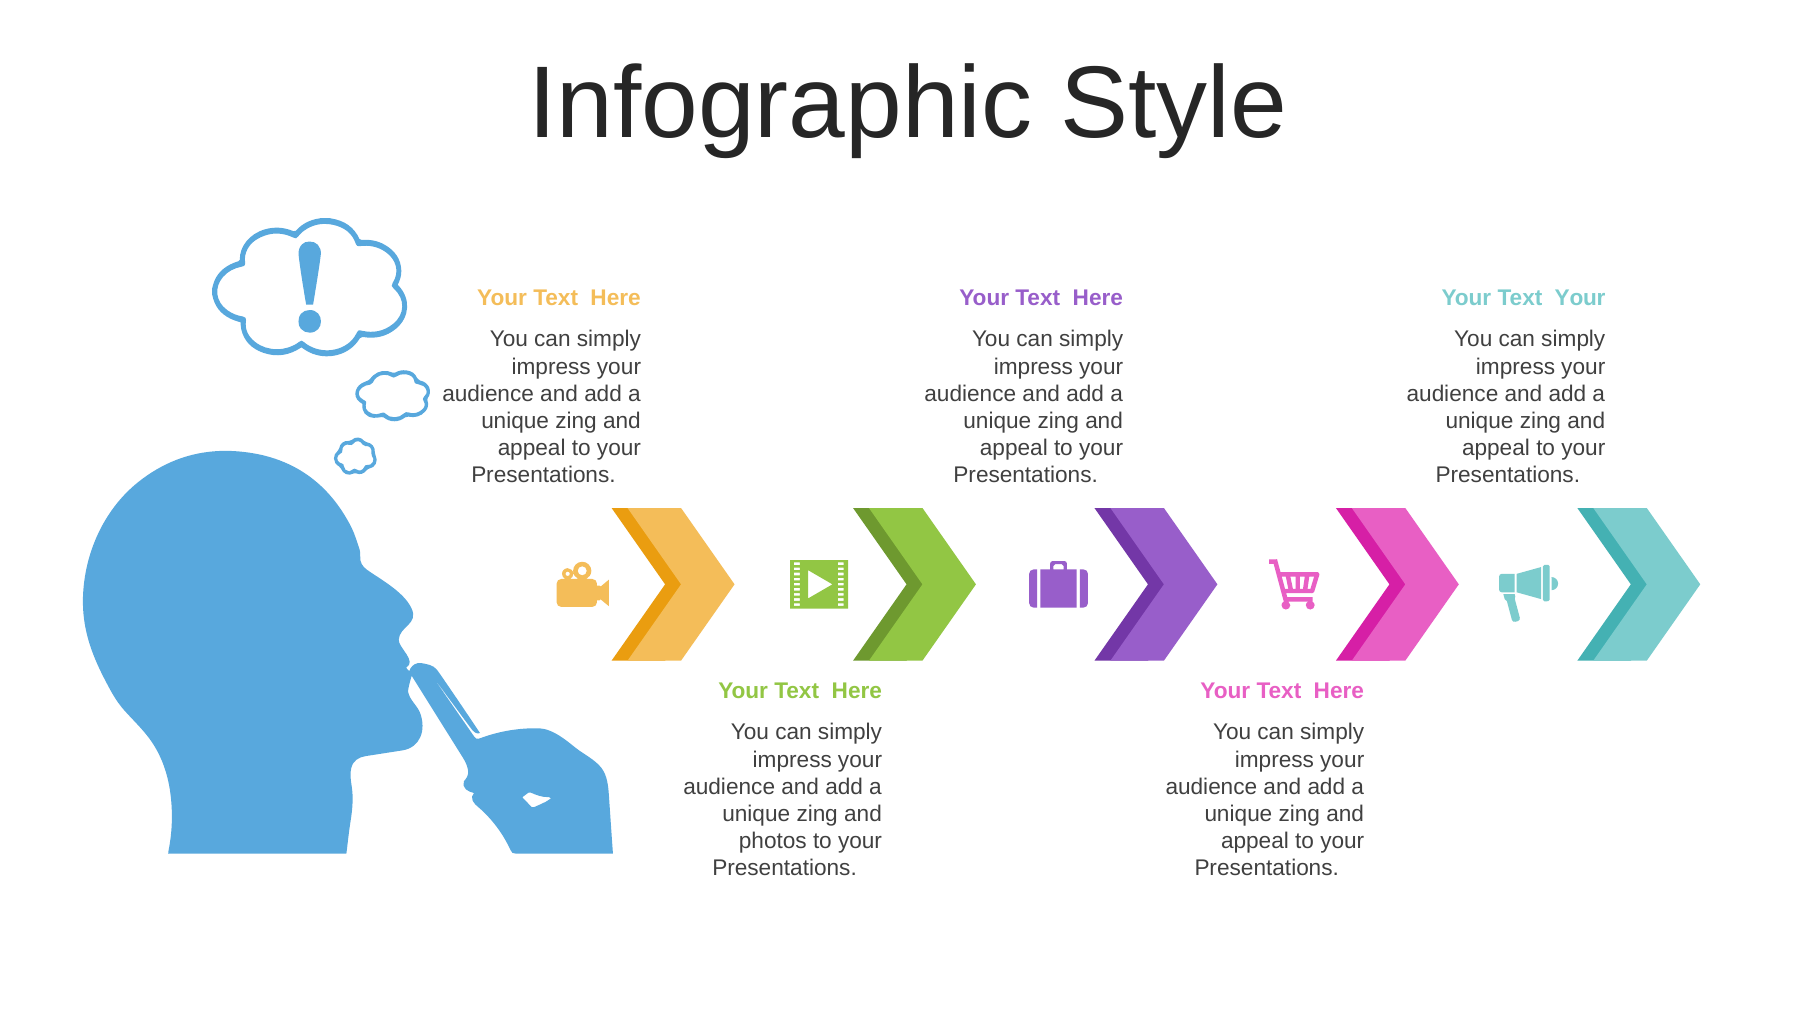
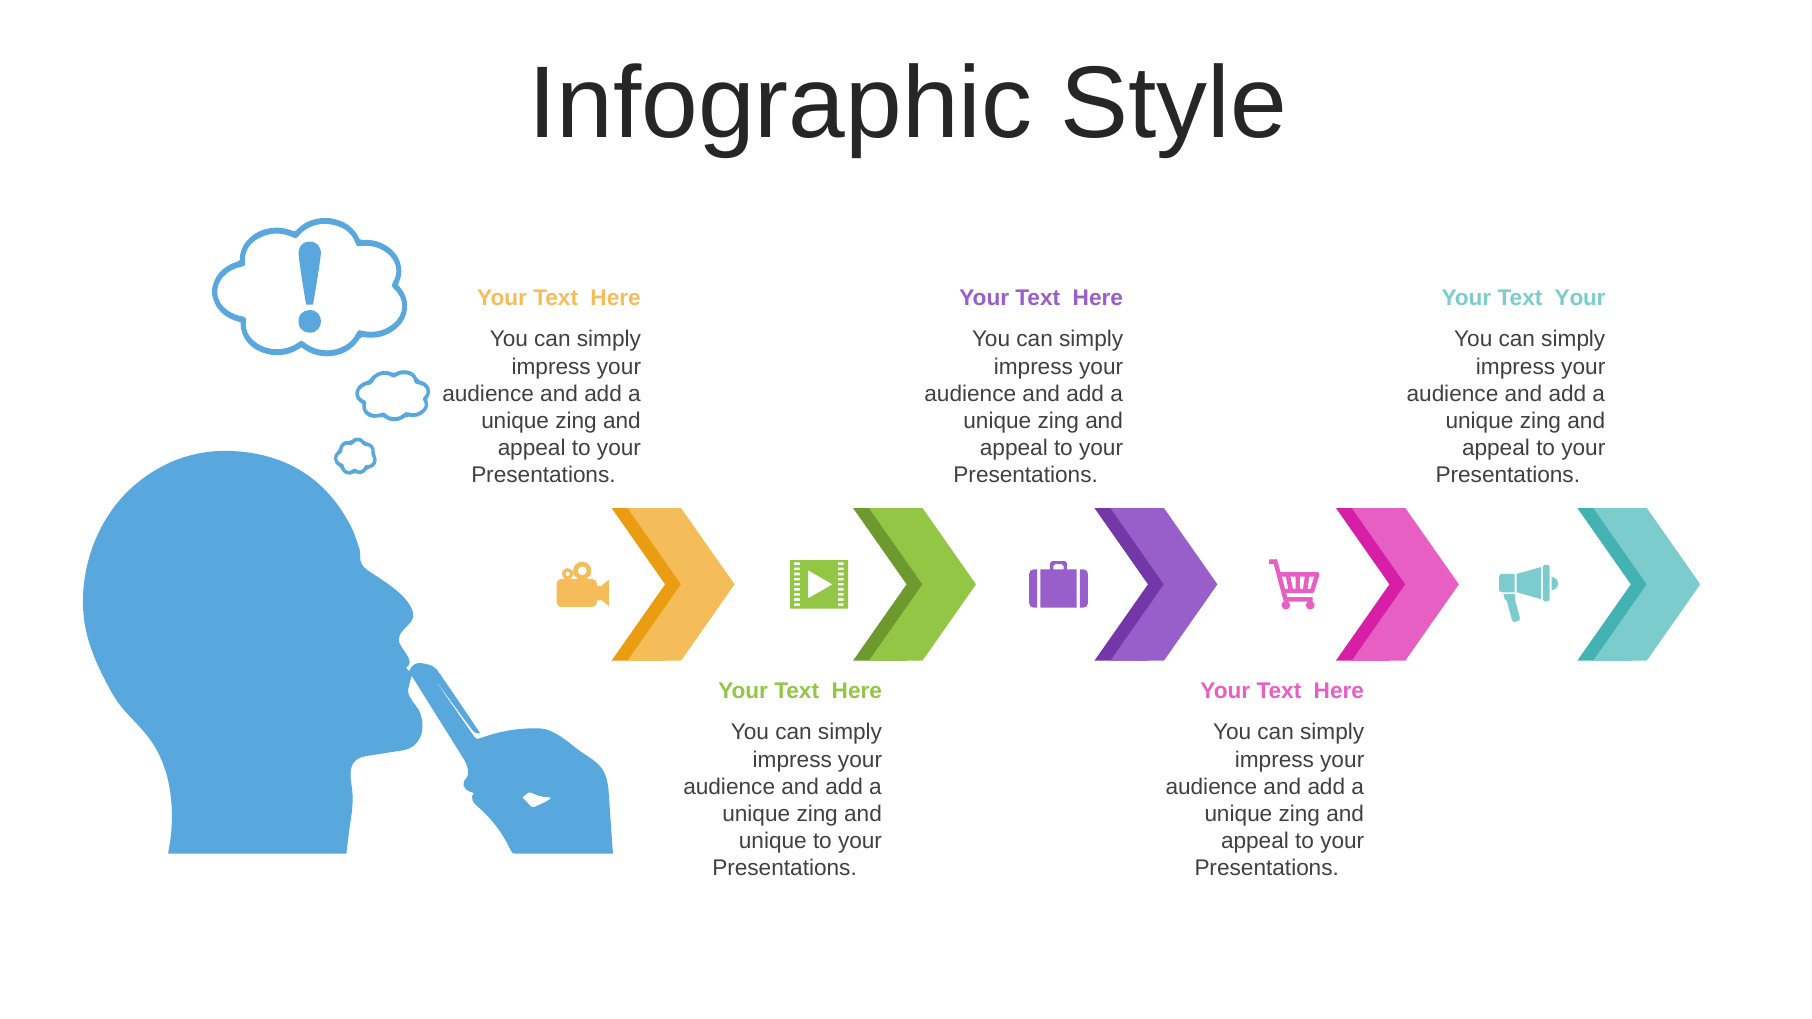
photos: photos -> unique (773, 841)
